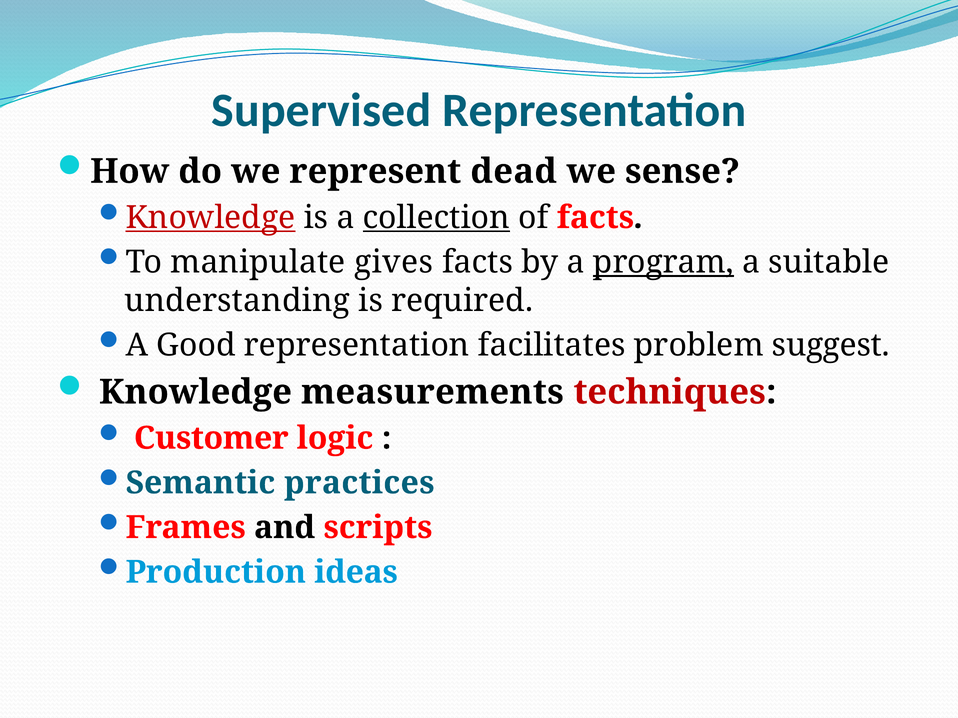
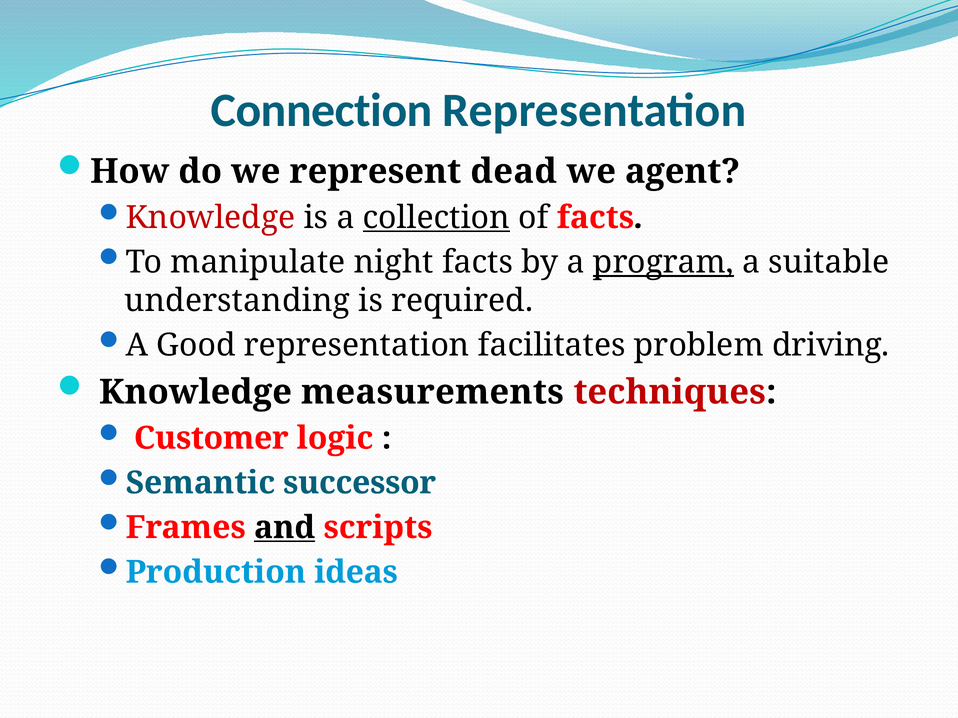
Supervised: Supervised -> Connection (322, 111)
sense: sense -> agent (683, 172)
Knowledge underline: present -> none (210, 218)
gives: gives -> night (394, 262)
suggest: suggest -> driving (831, 345)
practices: practices -> successor (360, 483)
and underline: none -> present (285, 528)
